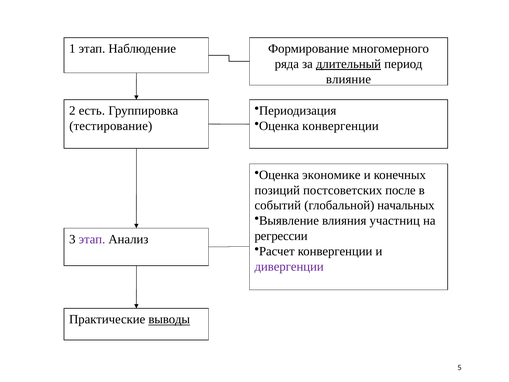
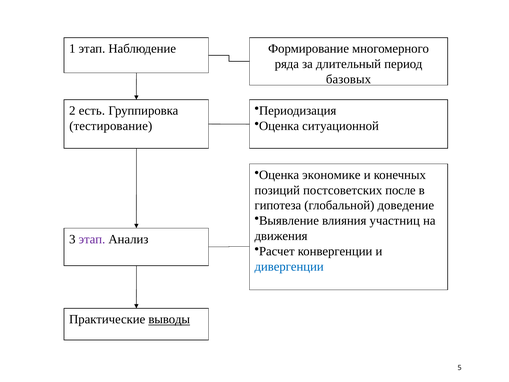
длительный underline: present -> none (348, 64)
влияние: влияние -> базовых (348, 79)
Оценка конвергенции: конвергенции -> ситуационной (341, 126)
событий: событий -> гипотеза (278, 205)
начальных: начальных -> доведение (406, 205)
регрессии: регрессии -> движения (281, 236)
дивергенции colour: purple -> blue (289, 266)
